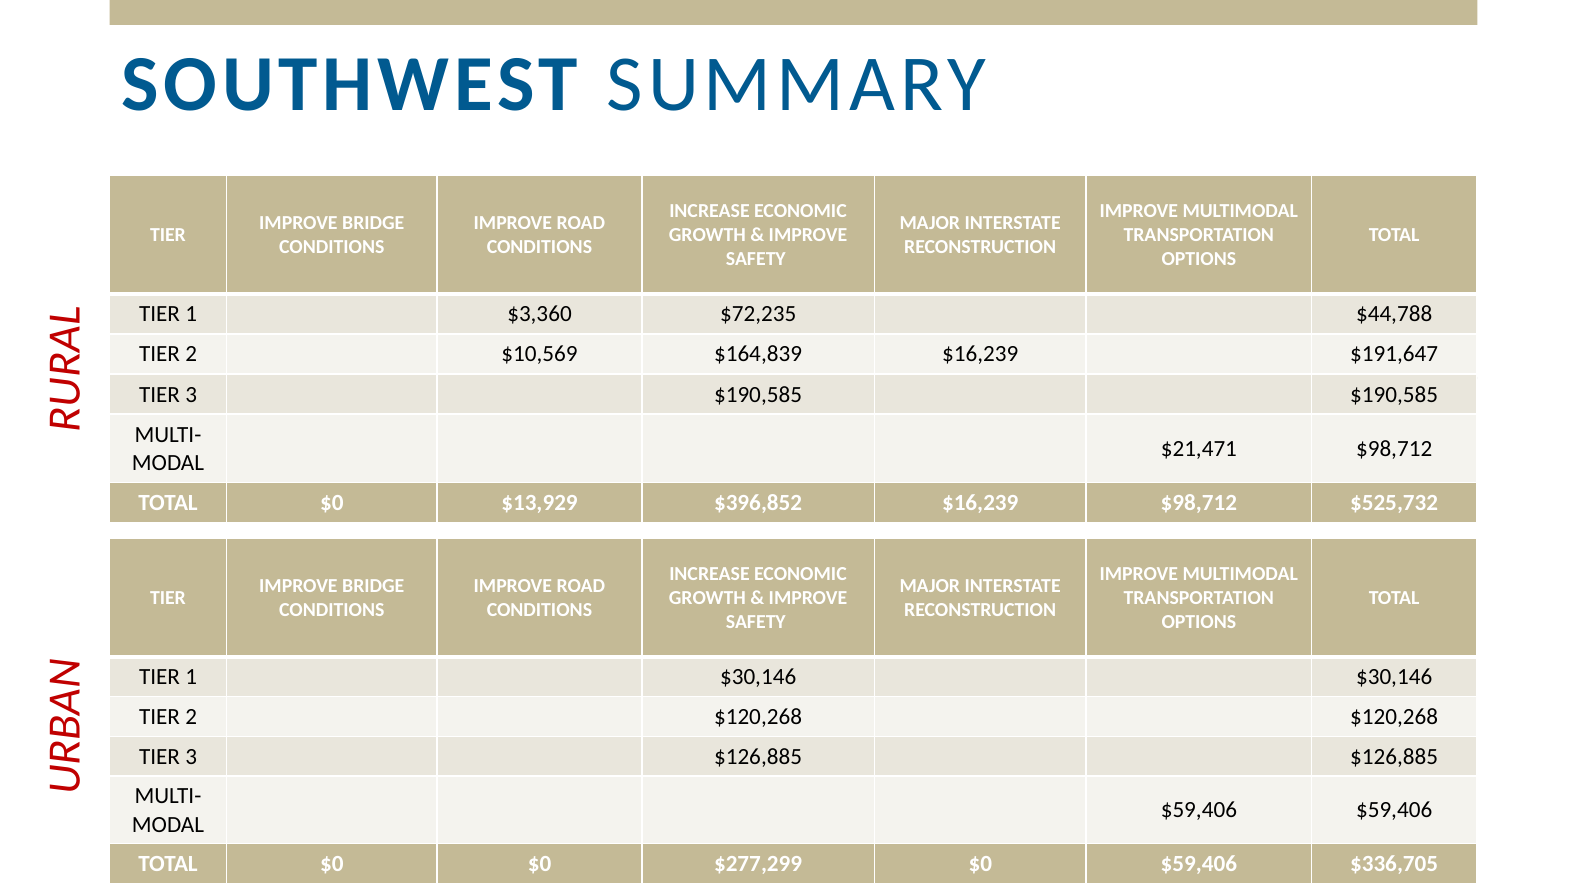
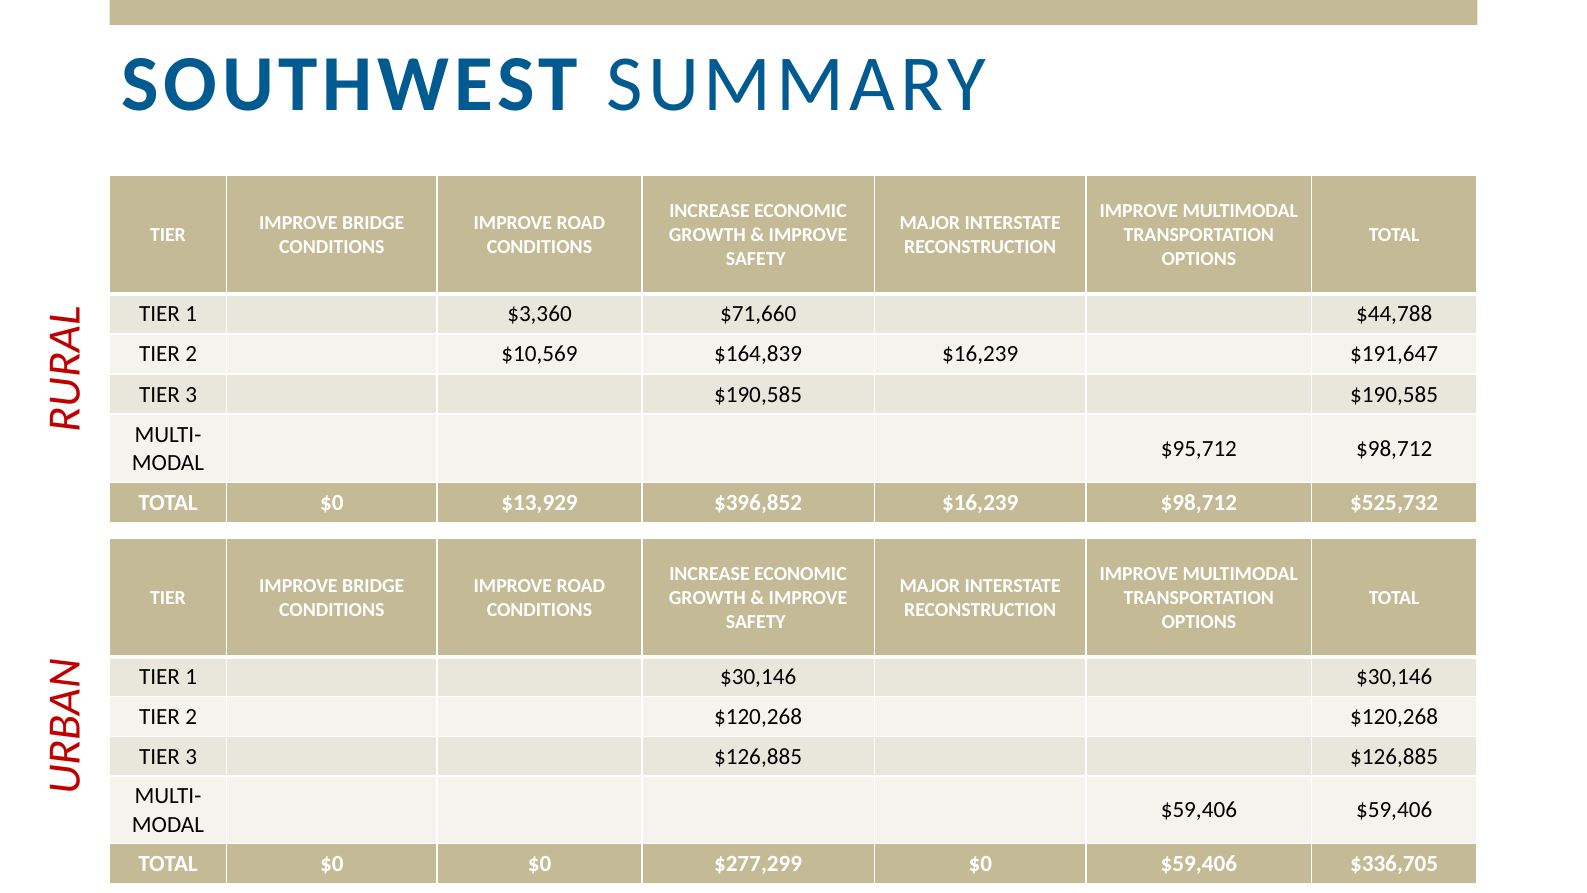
$72,235: $72,235 -> $71,660 (758, 314)
$21,471: $21,471 -> $95,712 (1199, 448)
